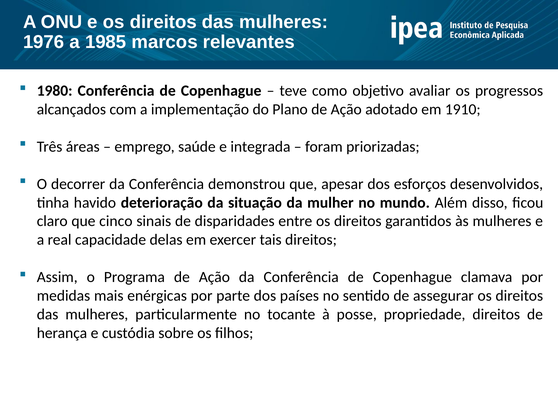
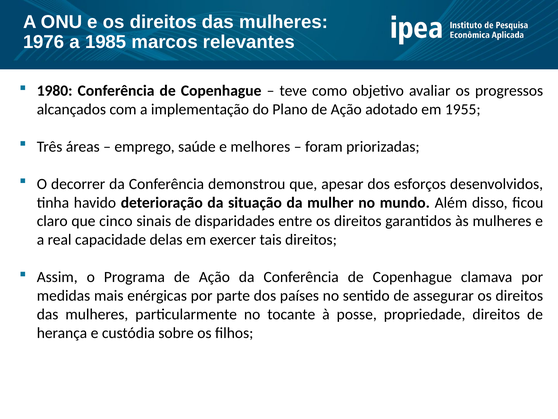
1910: 1910 -> 1955 (463, 109)
integrada: integrada -> melhores (260, 147)
